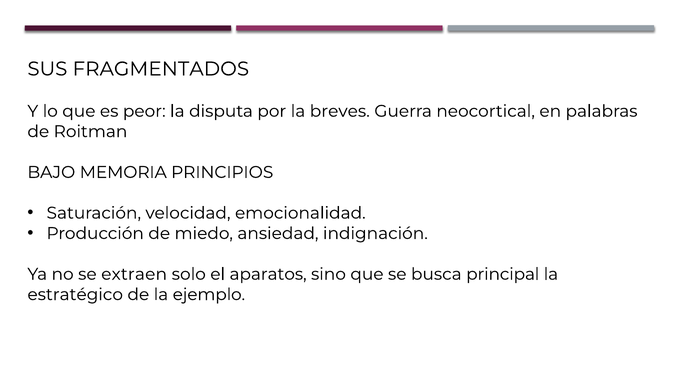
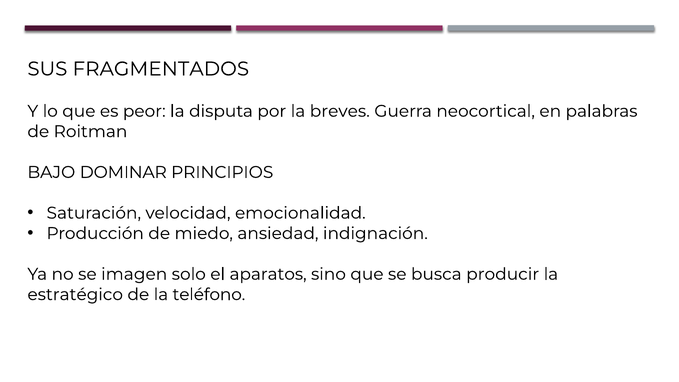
MEMORIA: MEMORIA -> DOMINAR (123, 172)
extraen: extraen -> imagen (134, 274)
principal: principal -> producir (503, 274)
ejemplo: ejemplo -> teléfono (209, 294)
